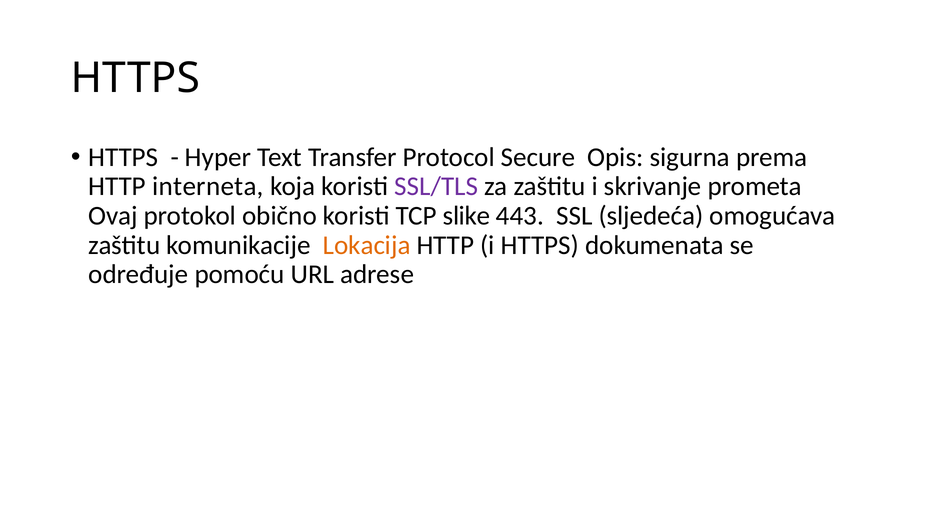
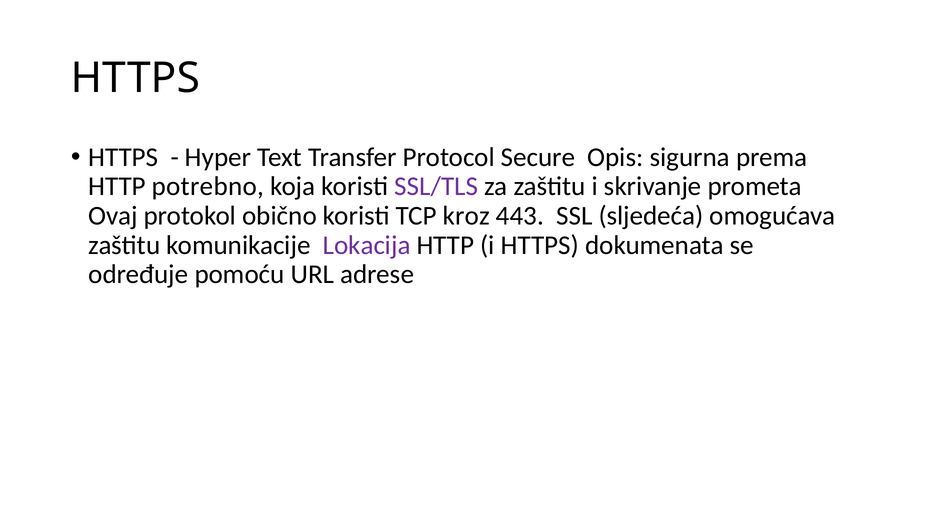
interneta: interneta -> potrebno (208, 187)
slike: slike -> kroz (466, 216)
Lokacija colour: orange -> purple (367, 245)
